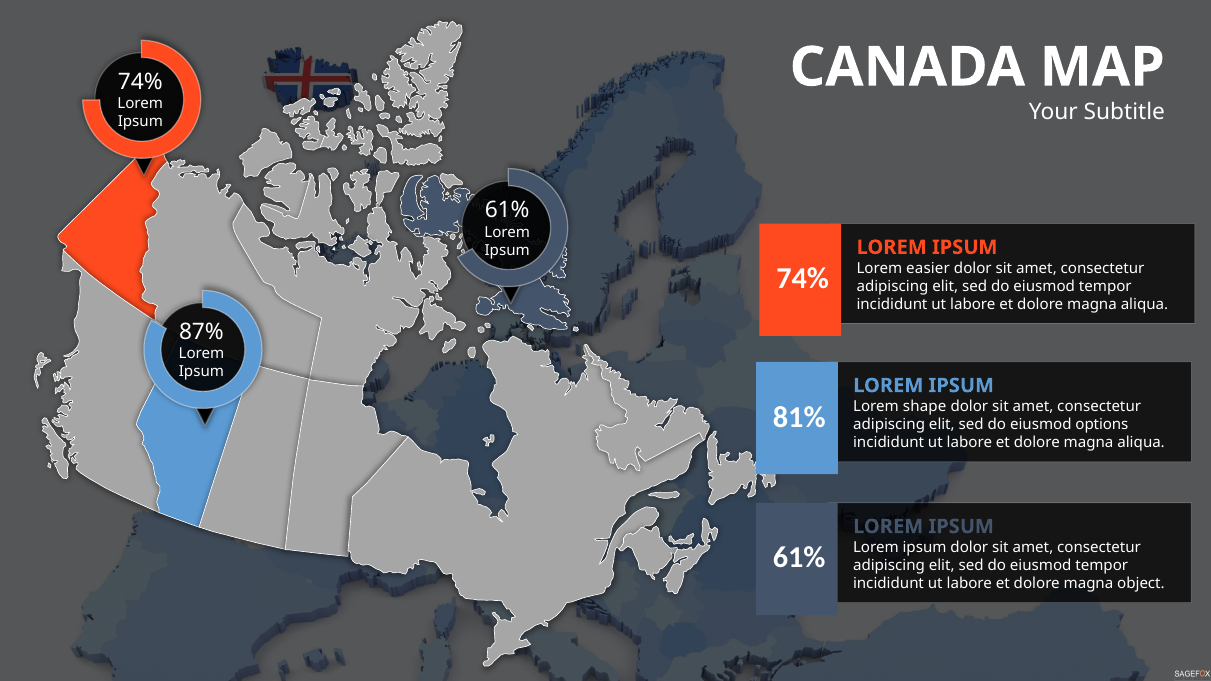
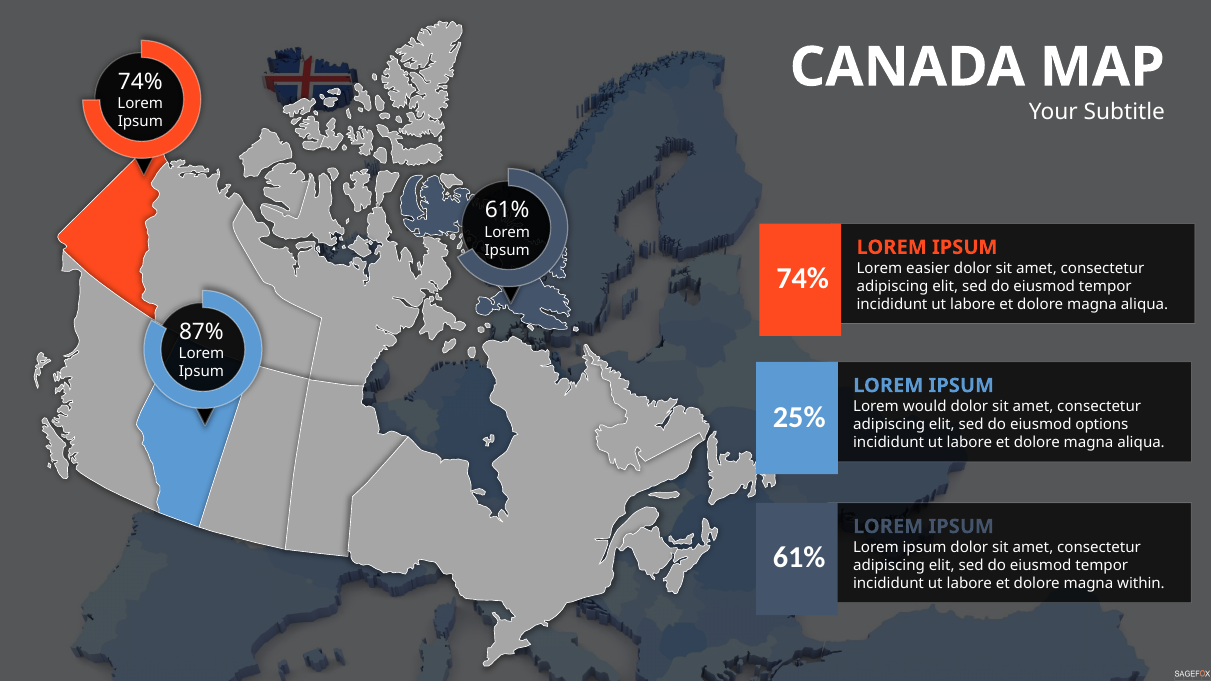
shape: shape -> would (925, 407)
81%: 81% -> 25% (799, 417)
object: object -> within (1141, 584)
